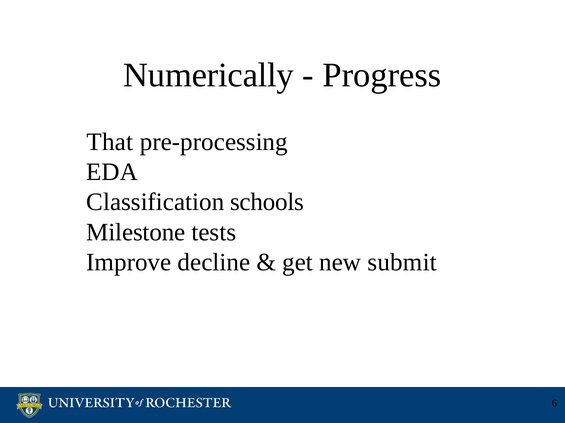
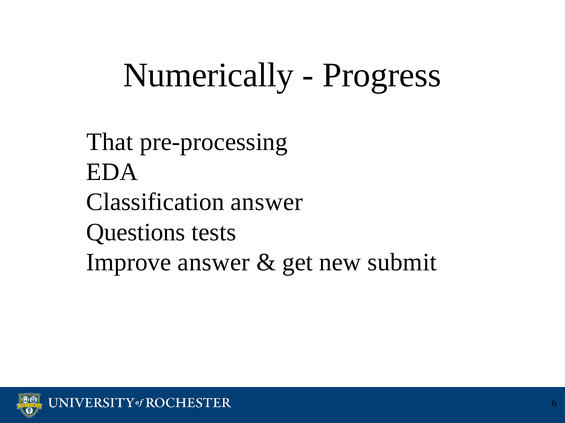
Classification schools: schools -> answer (267, 202)
Milestone: Milestone -> Questions (136, 232)
Improve decline: decline -> answer (214, 263)
